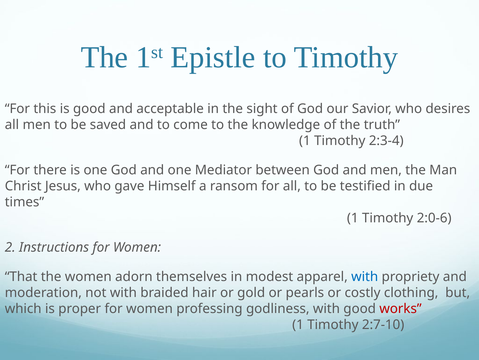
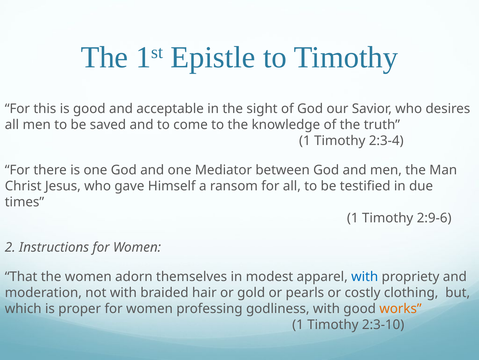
2:0-6: 2:0-6 -> 2:9-6 (434, 218)
works colour: red -> orange (401, 308)
2:7-10: 2:7-10 -> 2:3-10 (383, 324)
